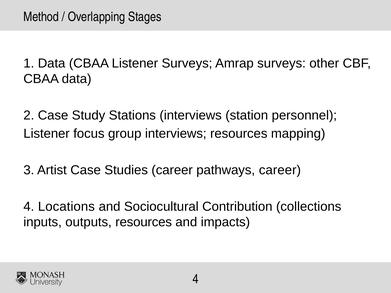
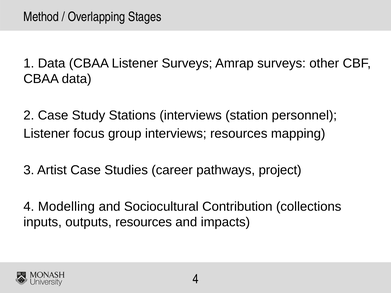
pathways career: career -> project (280, 170)
Locations: Locations -> Modelling (66, 207)
